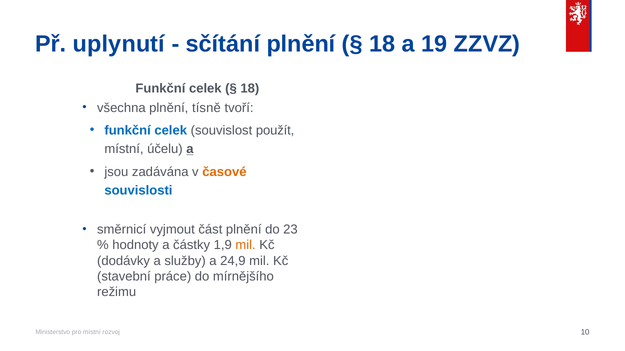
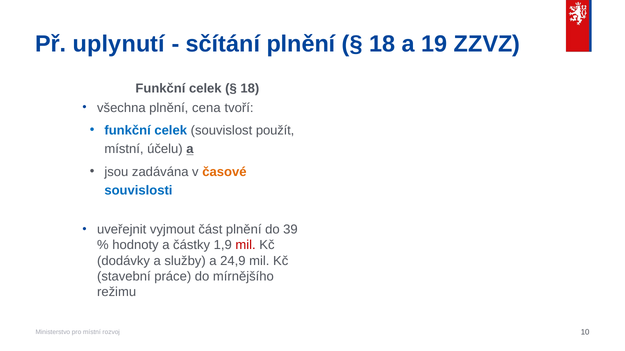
tísně: tísně -> cena (206, 108)
směrnicí: směrnicí -> uveřejnit (122, 230)
23: 23 -> 39 (290, 230)
mil colour: orange -> red (246, 246)
